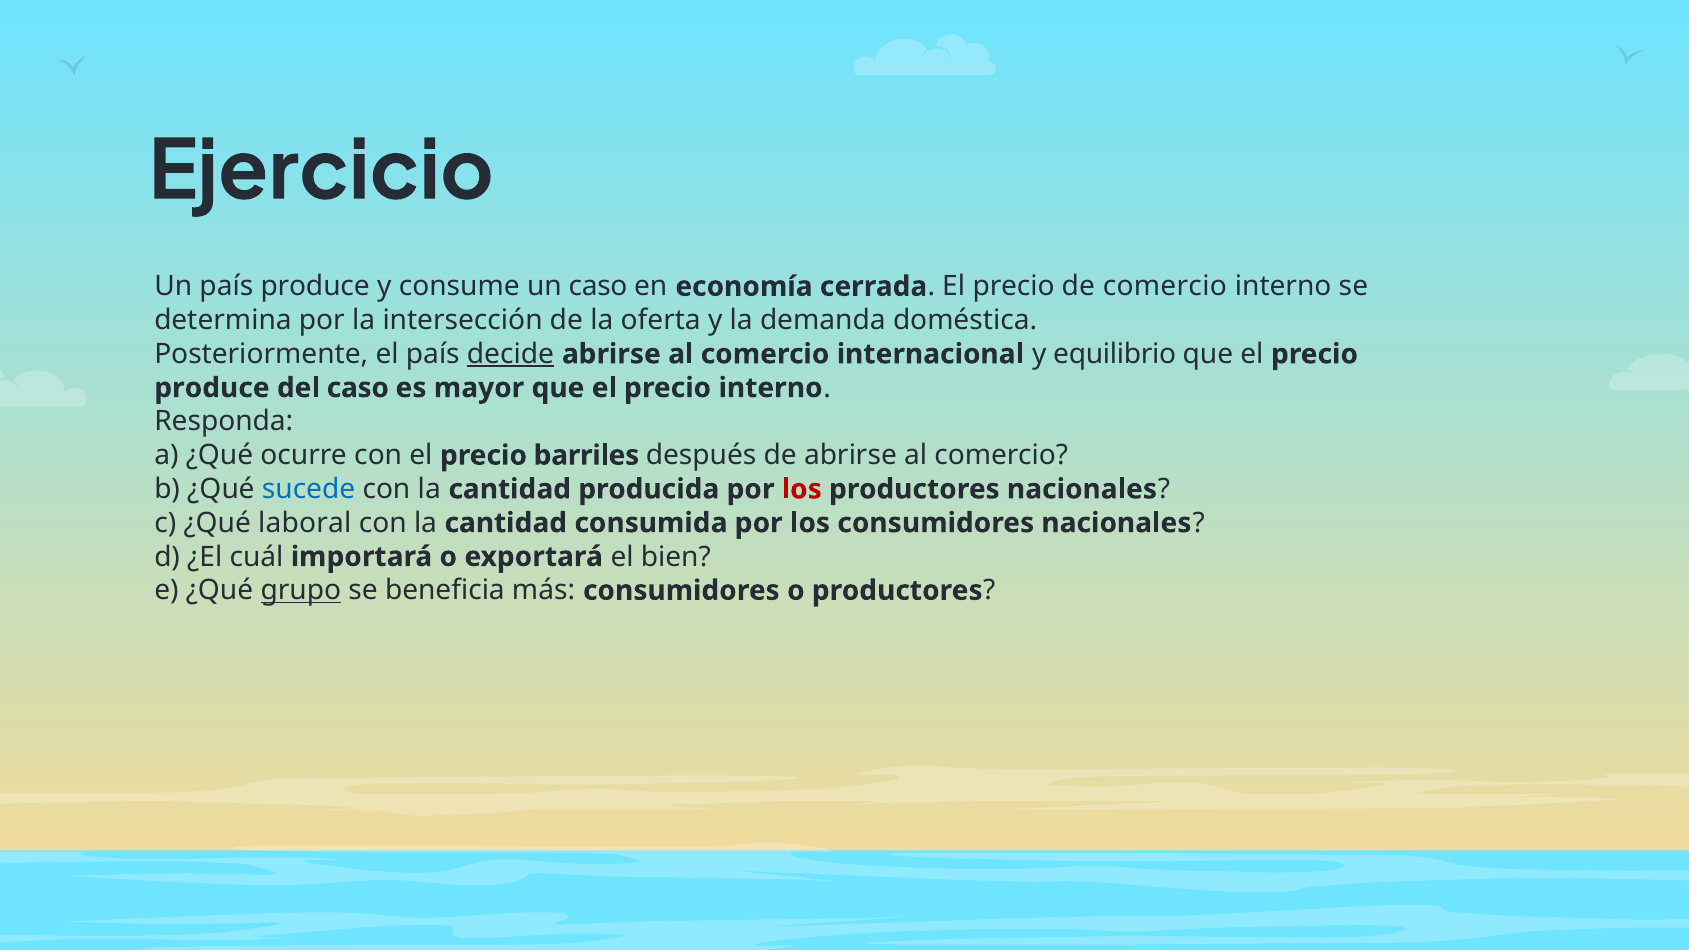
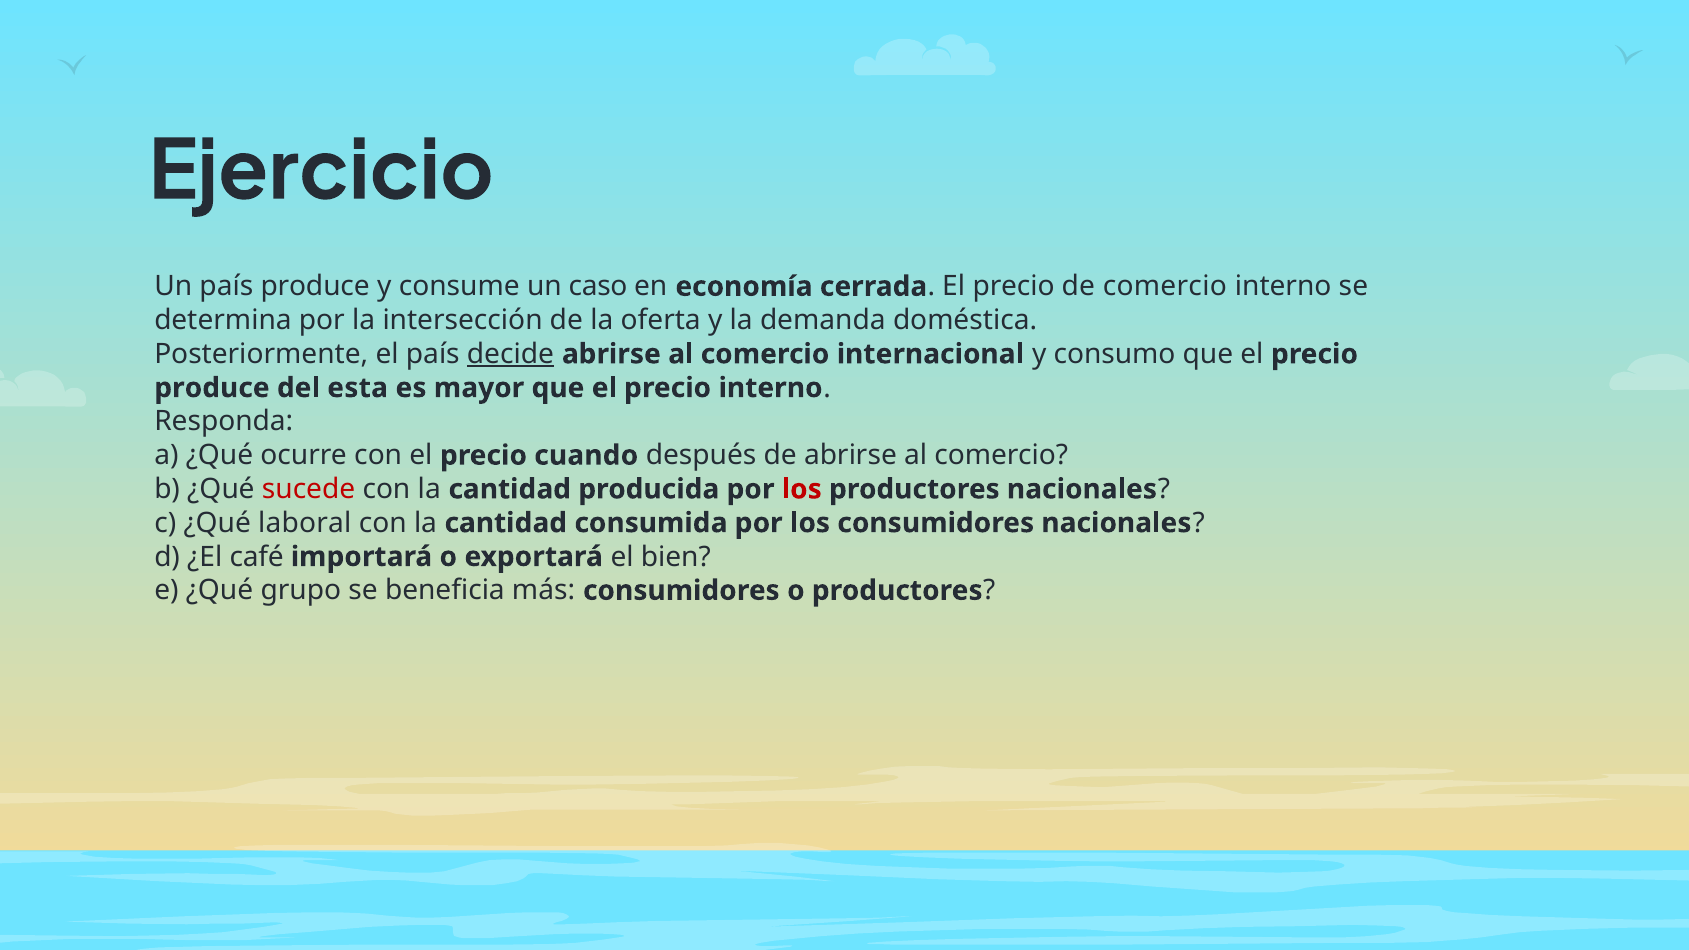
equilibrio: equilibrio -> consumo (1115, 354)
del caso: caso -> esta (358, 388)
barriles: barriles -> cuando (586, 455)
sucede colour: blue -> red (309, 489)
cuál: cuál -> café (257, 557)
grupo underline: present -> none (301, 591)
